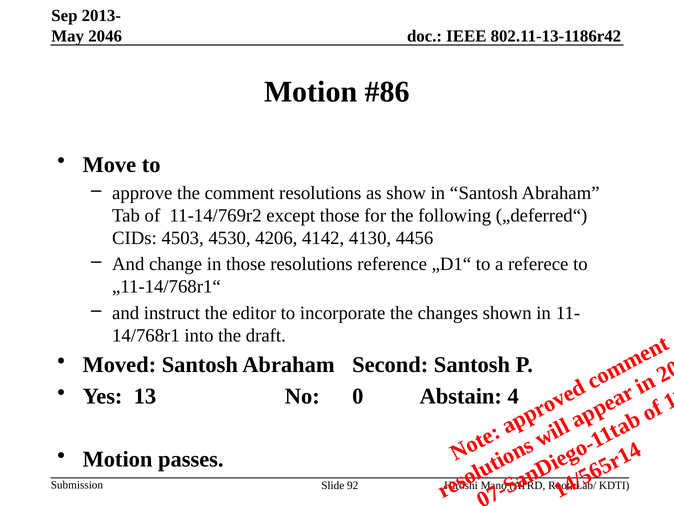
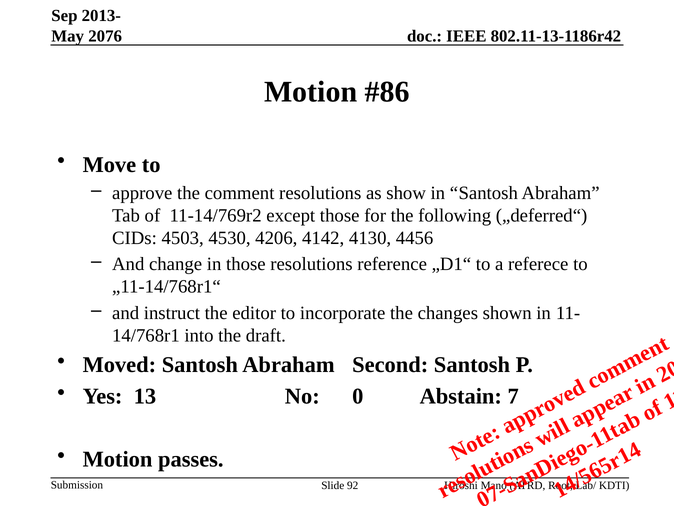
2046: 2046 -> 2076 (105, 36)
Abstain 4: 4 -> 7 (513, 396)
